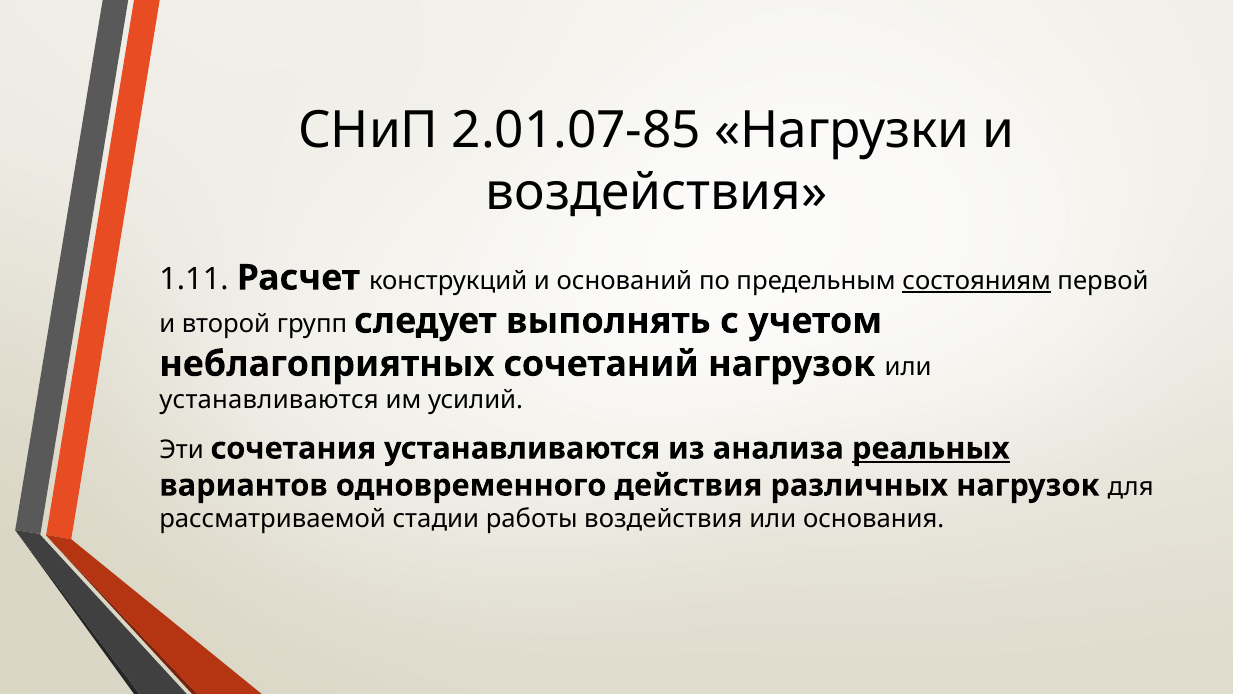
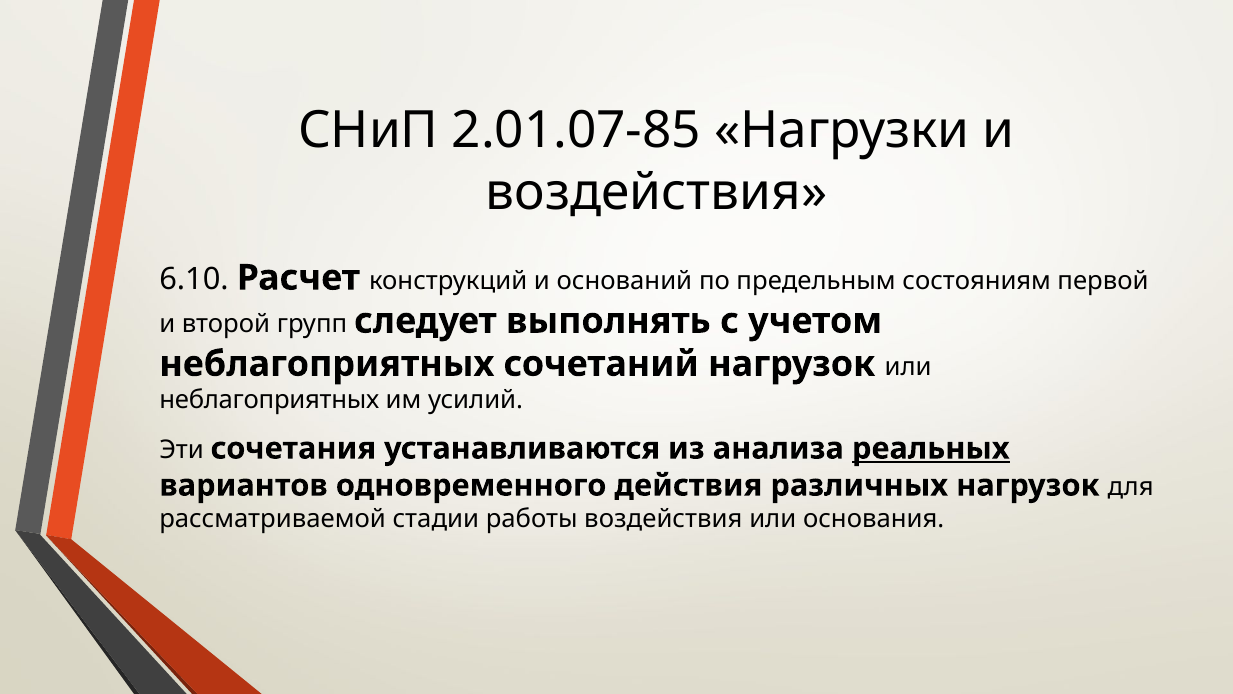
1.11: 1.11 -> 6.10 (194, 279)
состояниям underline: present -> none (977, 281)
устанавливаются: устанавливаются -> неблагоприятных (269, 400)
